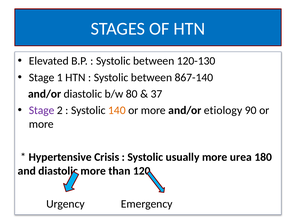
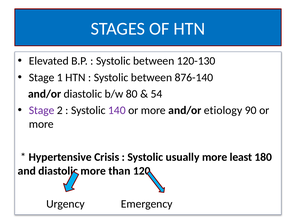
867-140: 867-140 -> 876-140 (194, 77)
37: 37 -> 54 (156, 94)
140 colour: orange -> purple (117, 110)
urea: urea -> least (241, 157)
